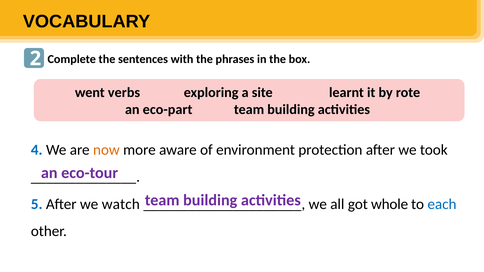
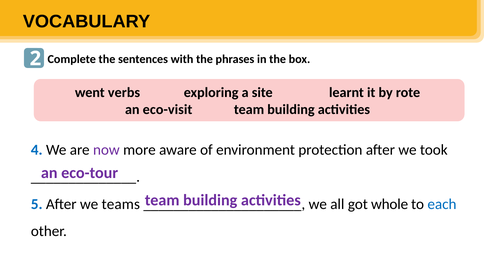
eco-part: eco-part -> eco-visit (168, 110)
now colour: orange -> purple (106, 150)
watch: watch -> teams (121, 204)
